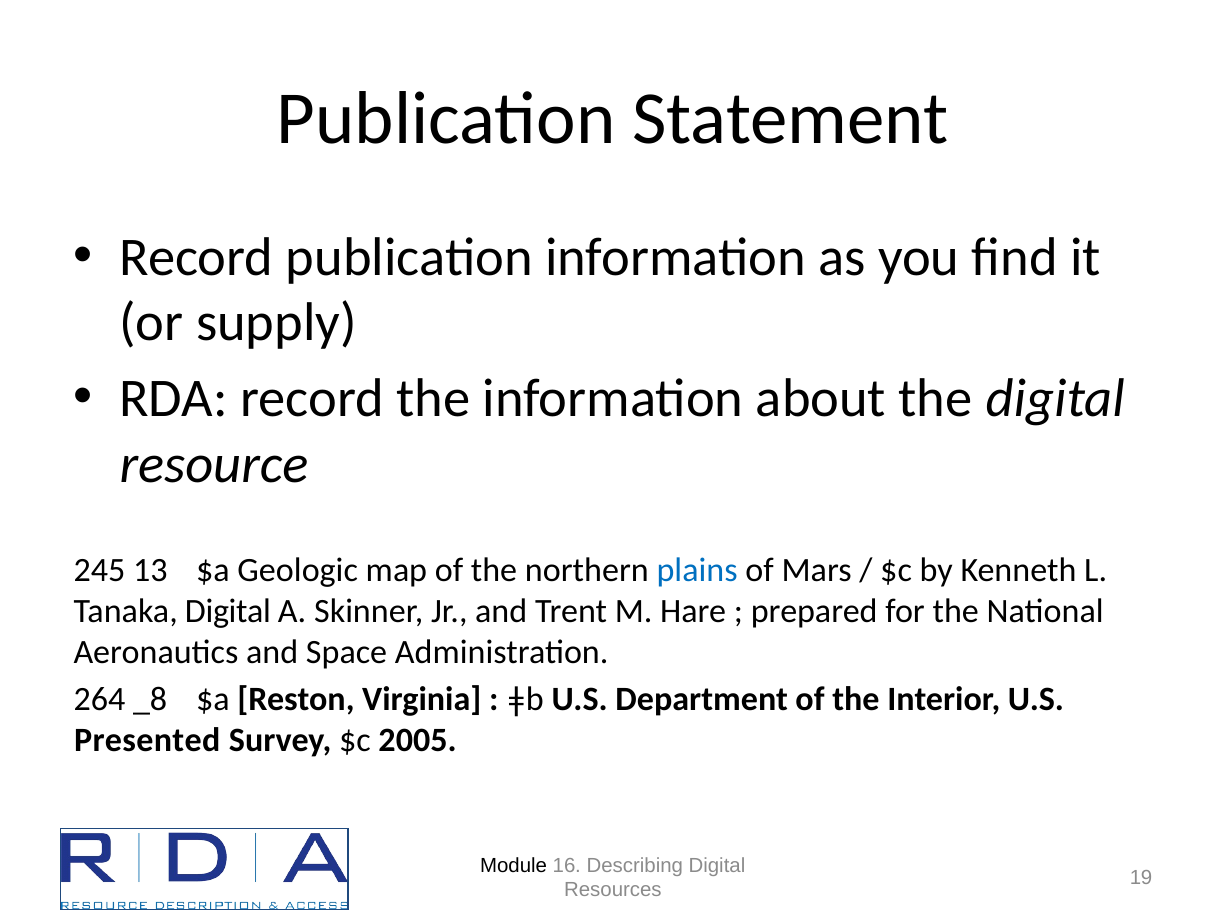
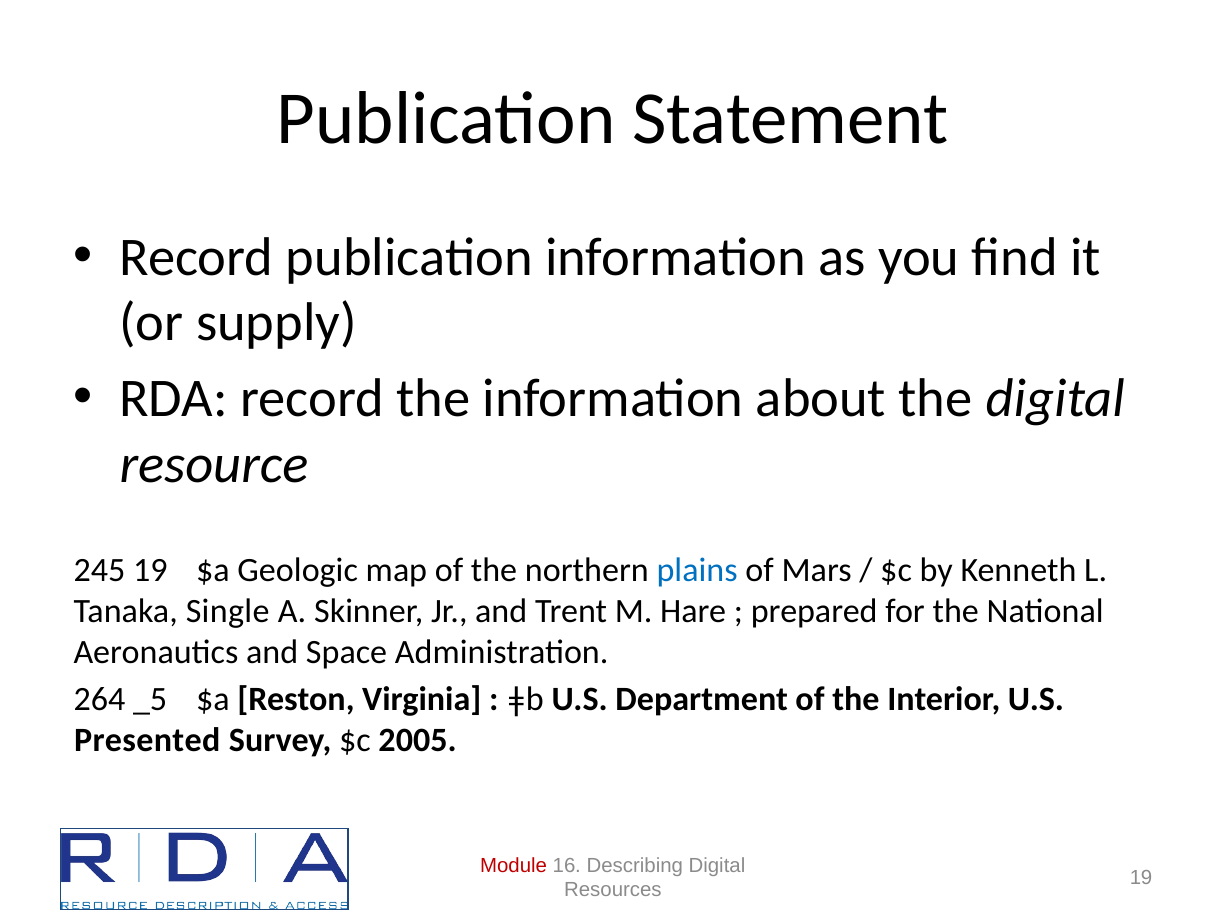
245 13: 13 -> 19 (150, 571)
Tanaka Digital: Digital -> Single (228, 611)
_8: _8 -> _5 (150, 700)
Module colour: black -> red (514, 866)
